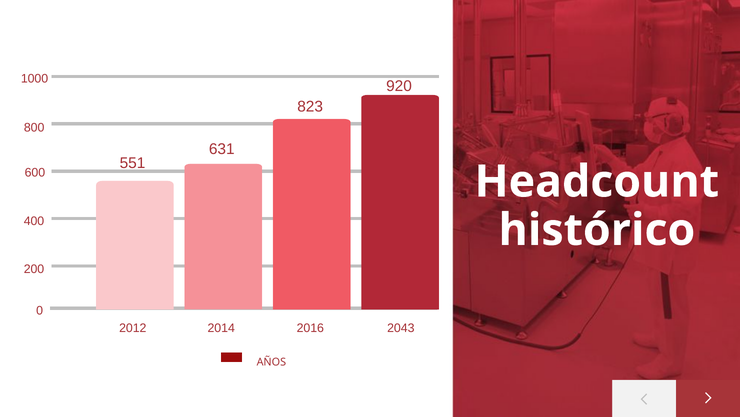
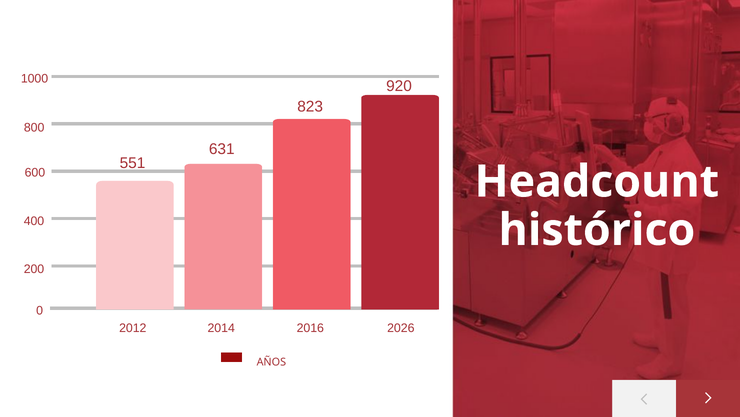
2043: 2043 -> 2026 (401, 327)
